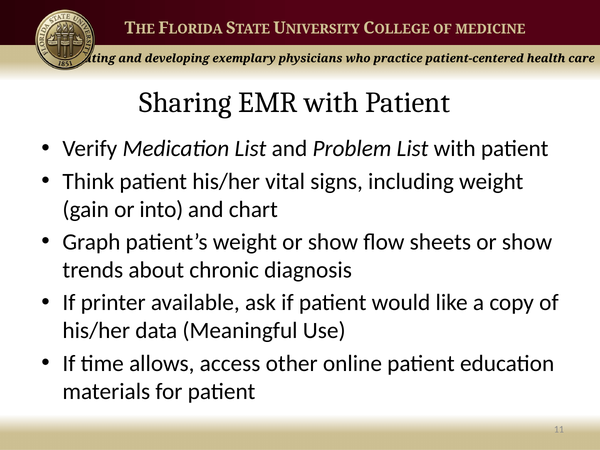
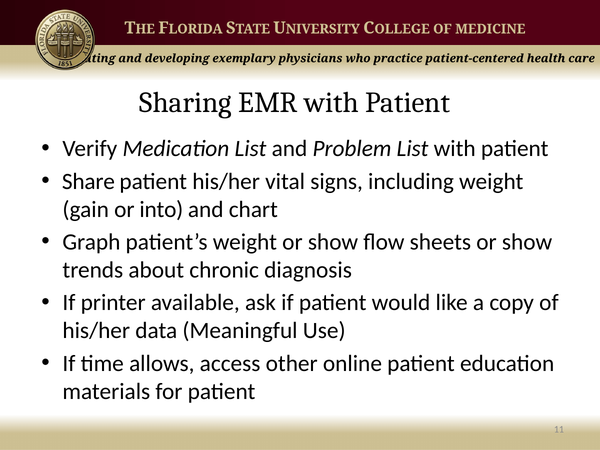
Think: Think -> Share (88, 181)
